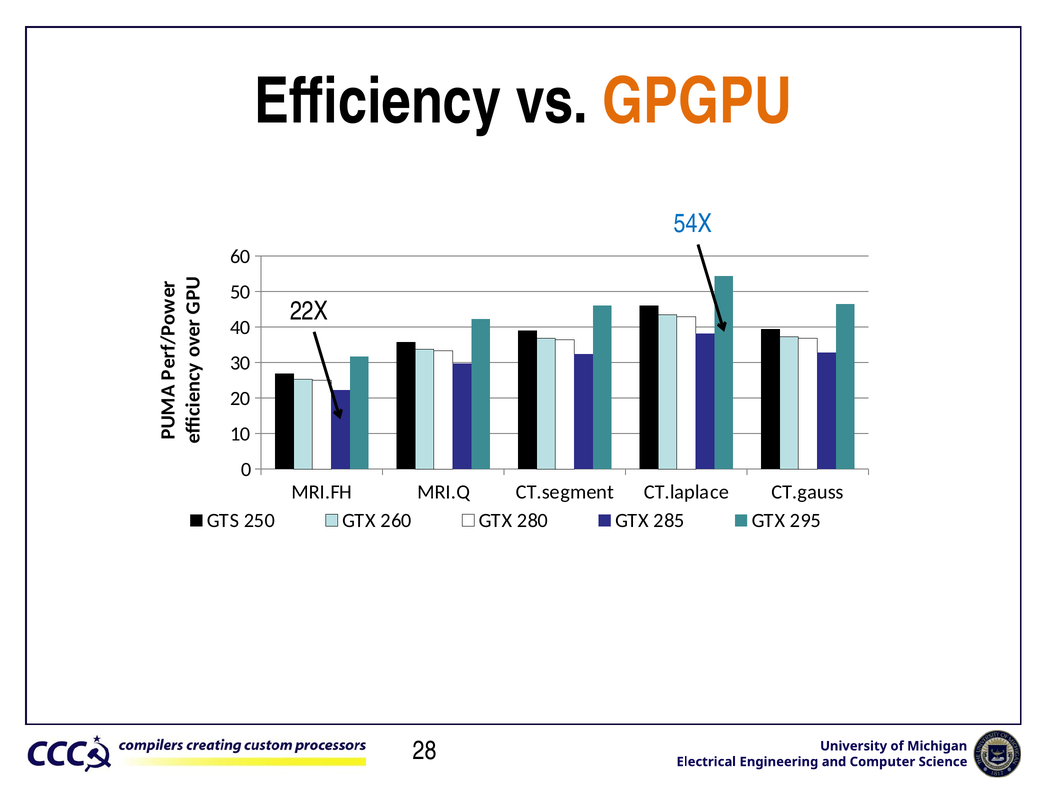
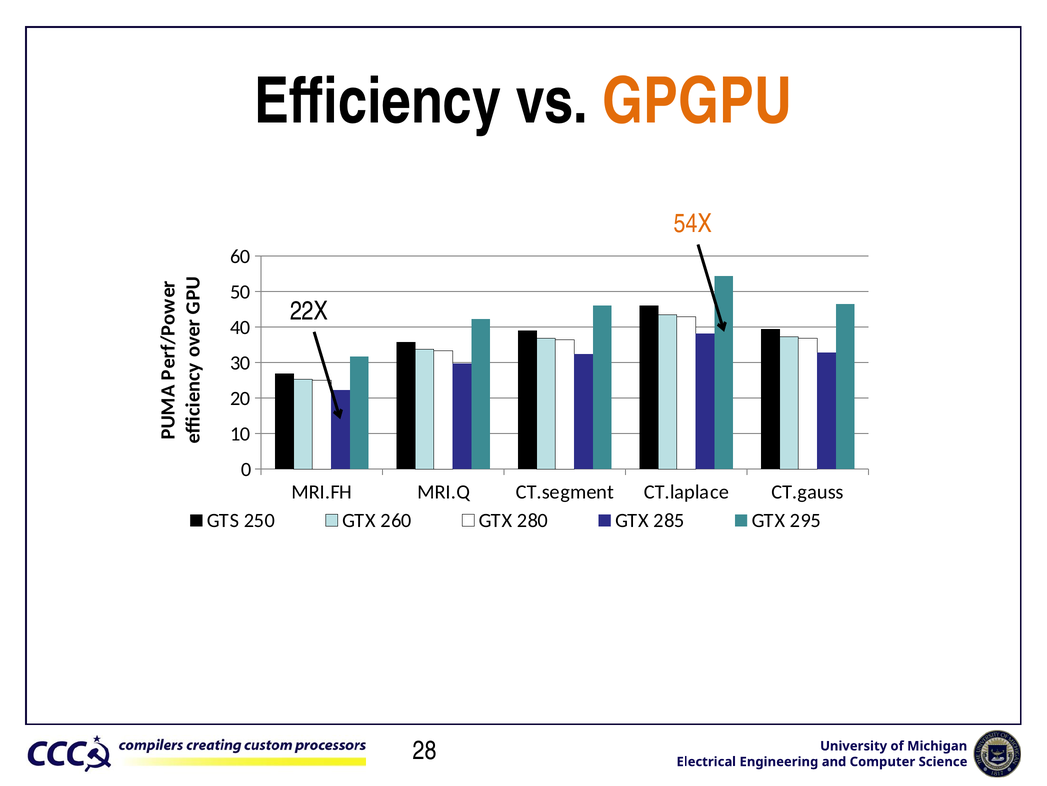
54X colour: blue -> orange (693, 223)
